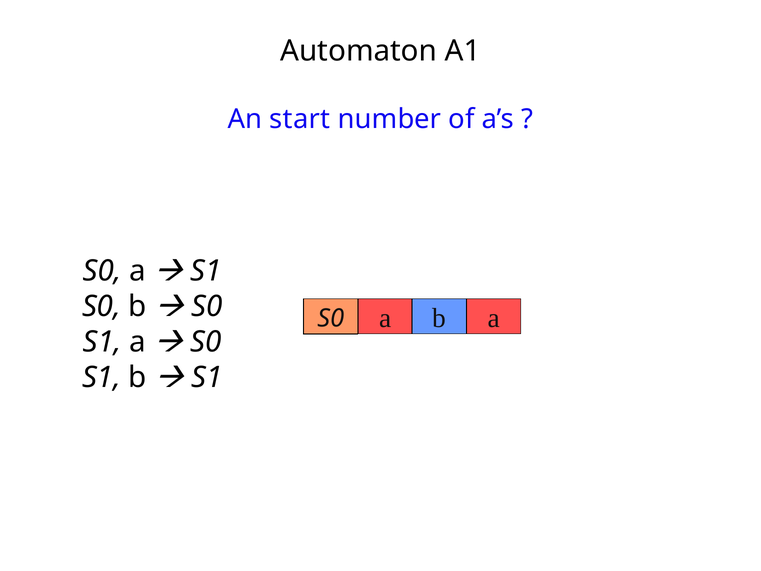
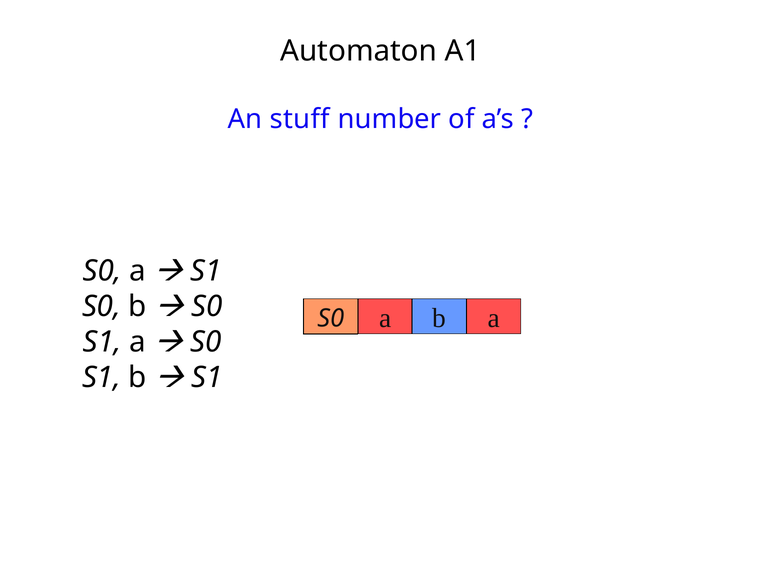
start: start -> stuff (300, 119)
